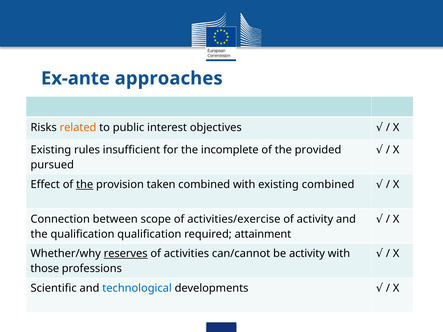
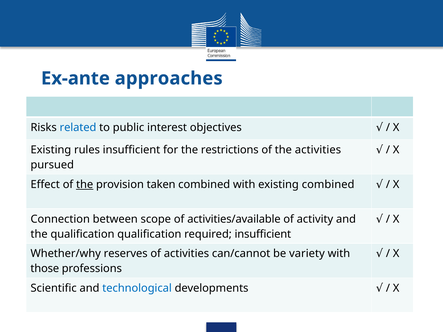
related colour: orange -> blue (78, 128)
incomplete: incomplete -> restrictions (230, 150)
the provided: provided -> activities (318, 150)
activities/exercise: activities/exercise -> activities/available (234, 219)
required attainment: attainment -> insufficient (263, 234)
reserves underline: present -> none (126, 254)
be activity: activity -> variety (307, 254)
